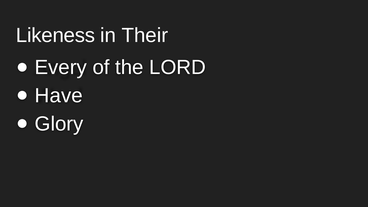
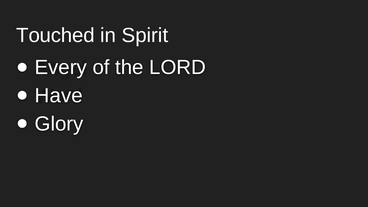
Likeness: Likeness -> Touched (55, 35)
Their: Their -> Spirit (145, 35)
